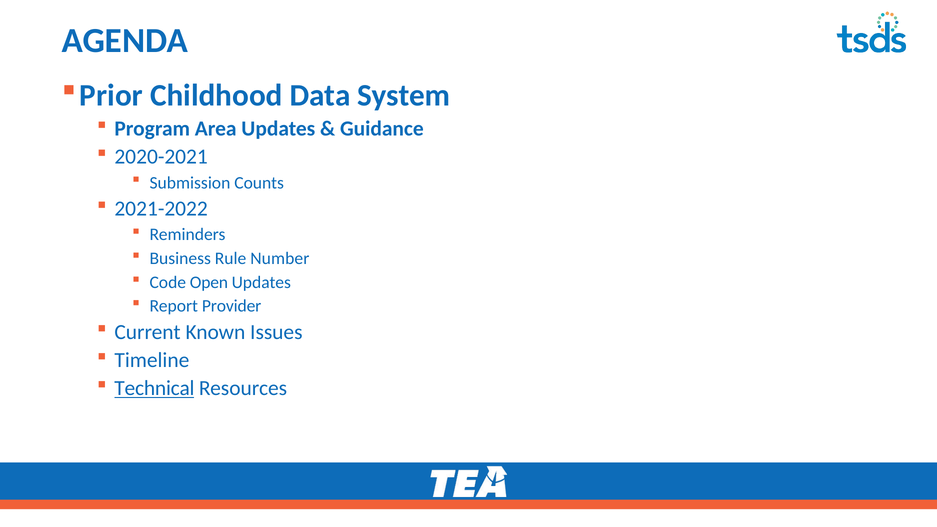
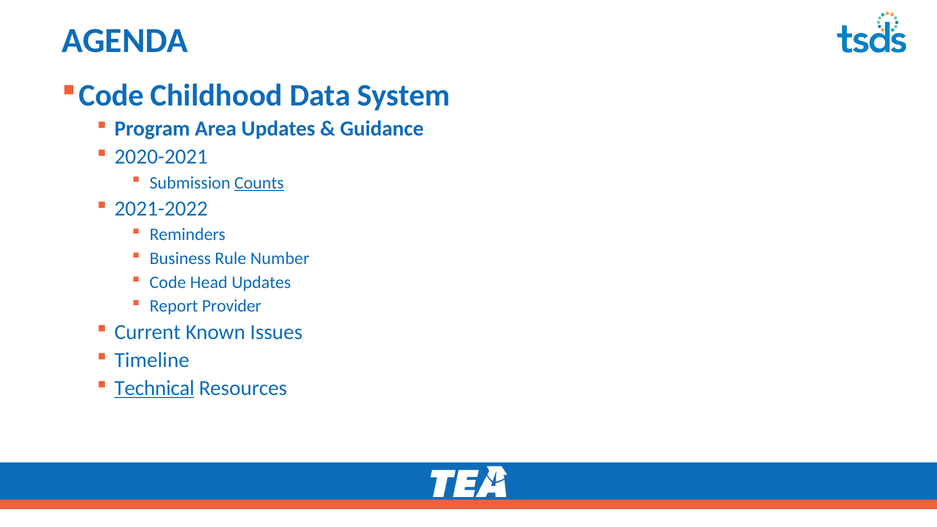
Prior: Prior -> Code (111, 95)
Counts underline: none -> present (259, 183)
Open: Open -> Head (209, 282)
